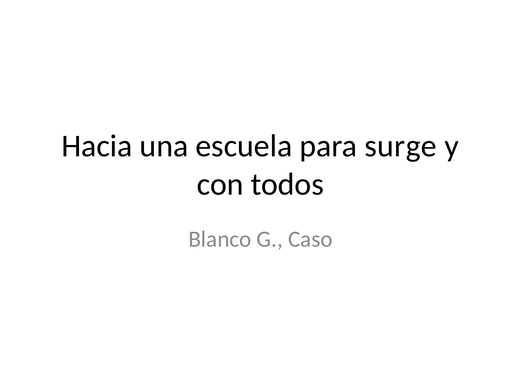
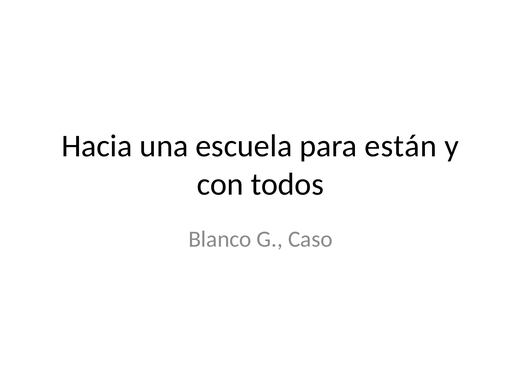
surge: surge -> están (401, 146)
